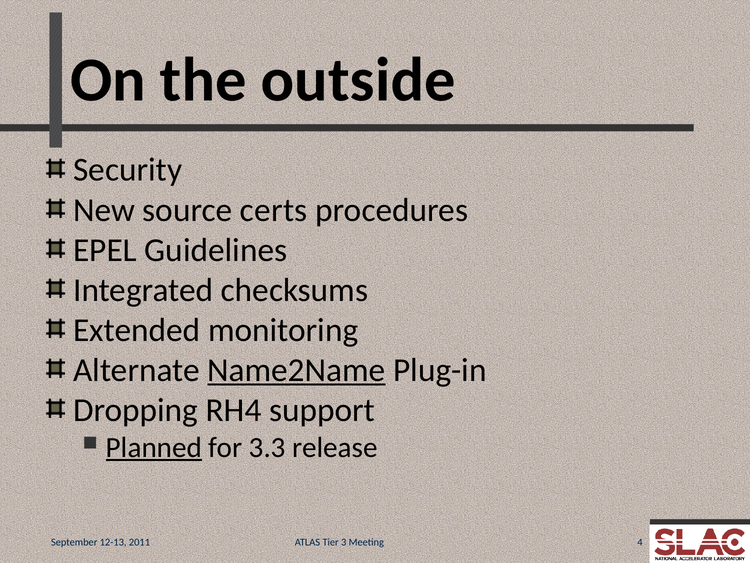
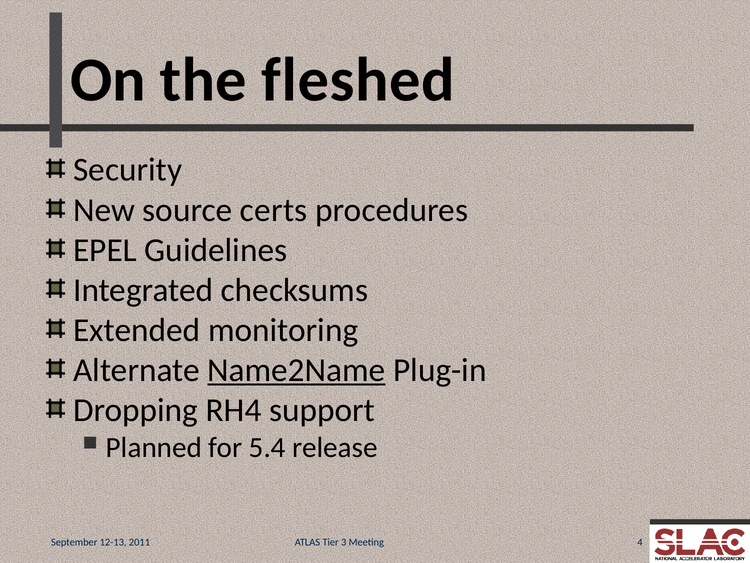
outside: outside -> fleshed (358, 80)
Planned underline: present -> none (154, 447)
3.3: 3.3 -> 5.4 (267, 447)
